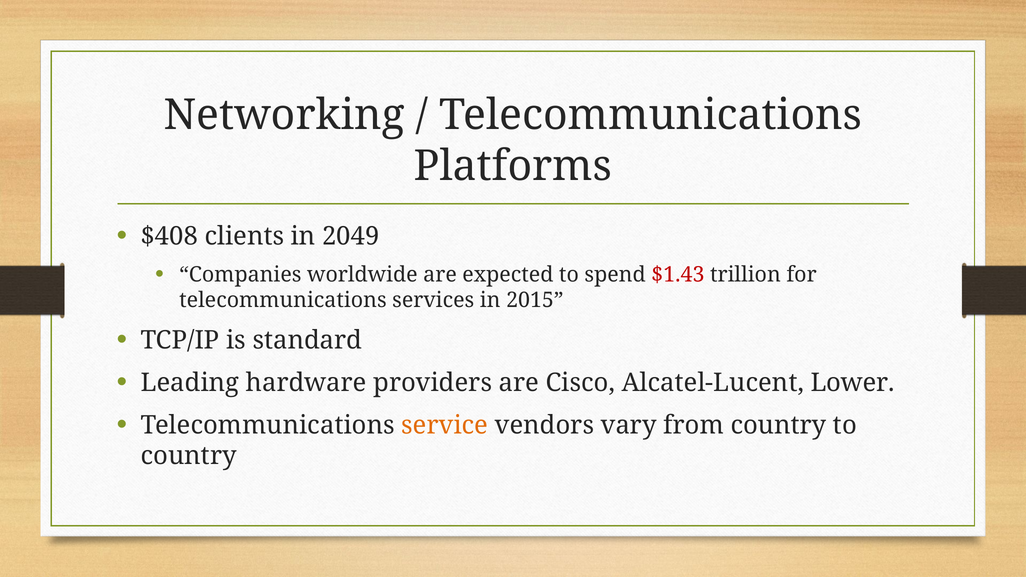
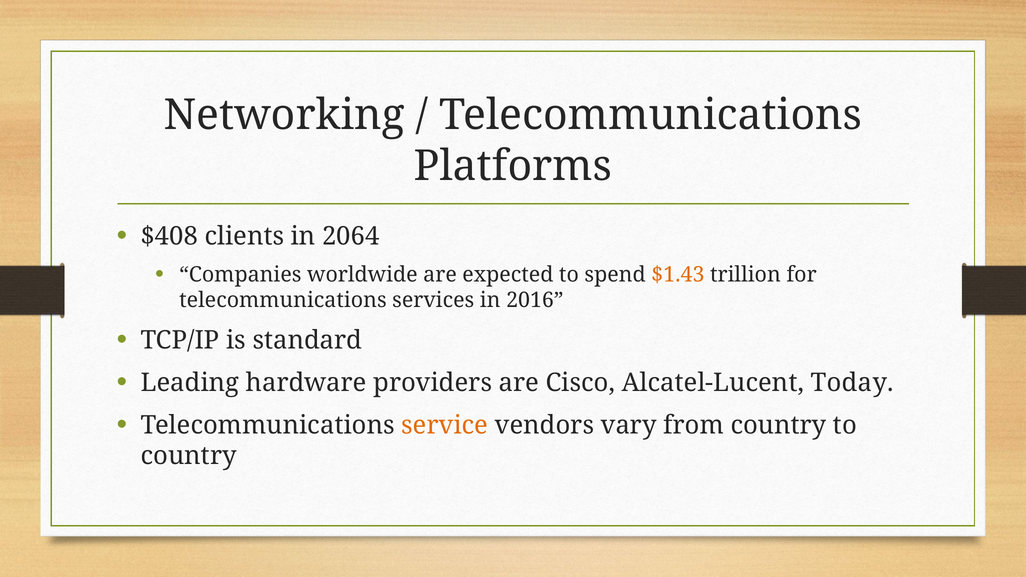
2049: 2049 -> 2064 (351, 236)
$1.43 colour: red -> orange (678, 275)
2015: 2015 -> 2016 (535, 300)
Lower: Lower -> Today (852, 383)
